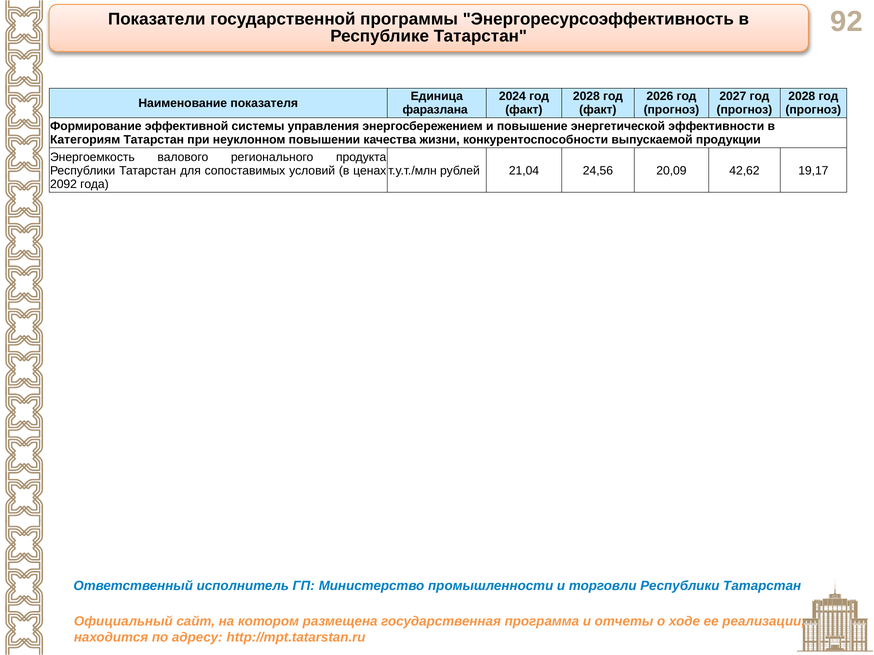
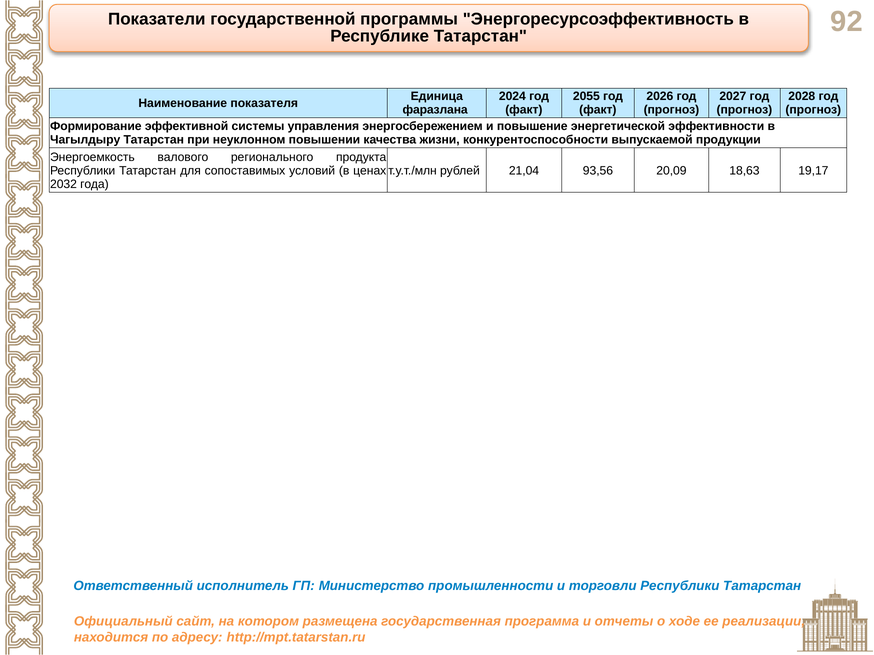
2028: 2028 -> 2055 (586, 96)
Категориям: Категориям -> Чагылдыру (85, 140)
24,56: 24,56 -> 93,56 (598, 171)
42,62: 42,62 -> 18,63 (744, 171)
2092: 2092 -> 2032 (64, 184)
